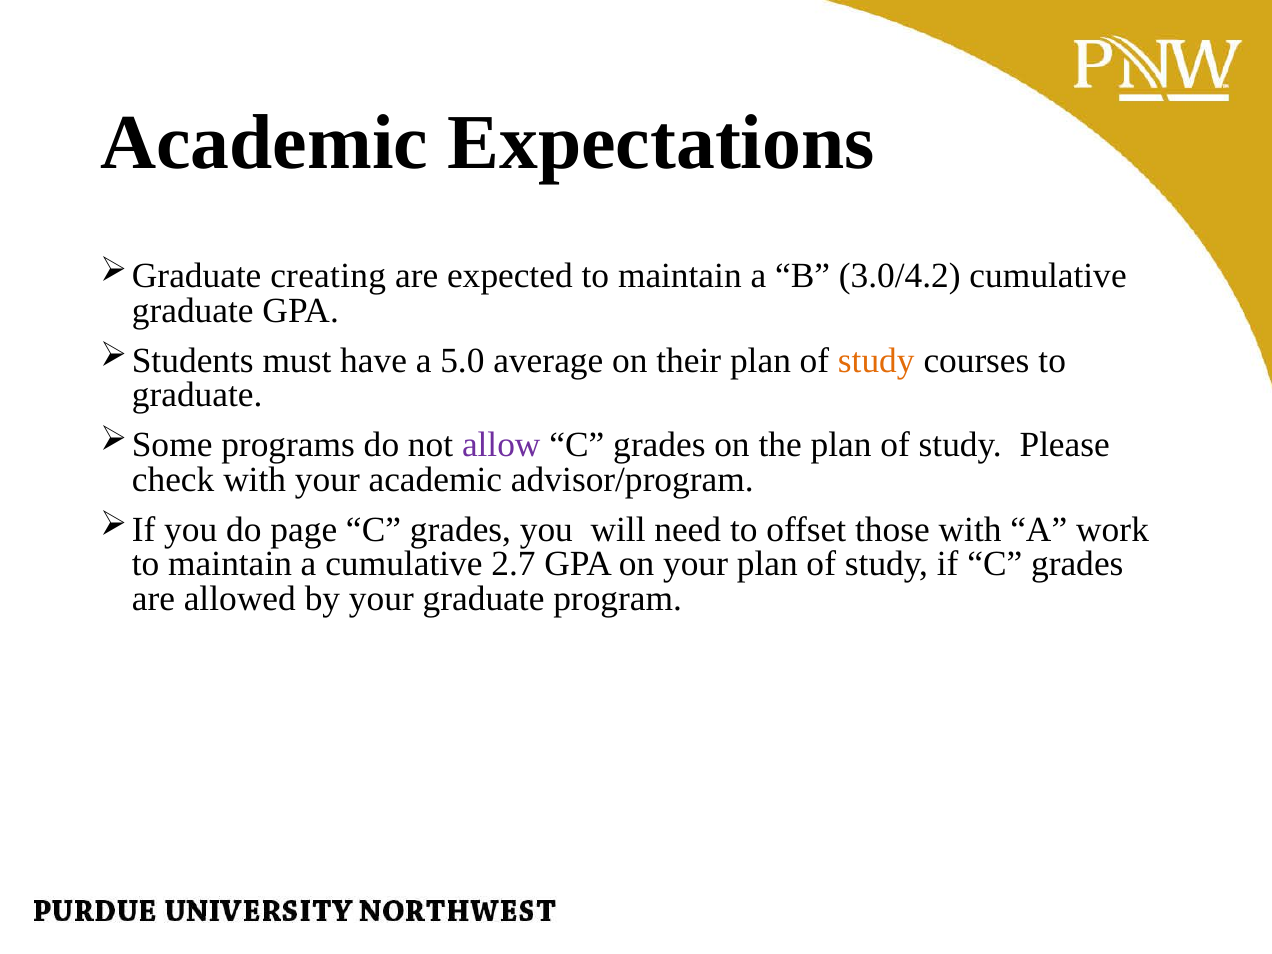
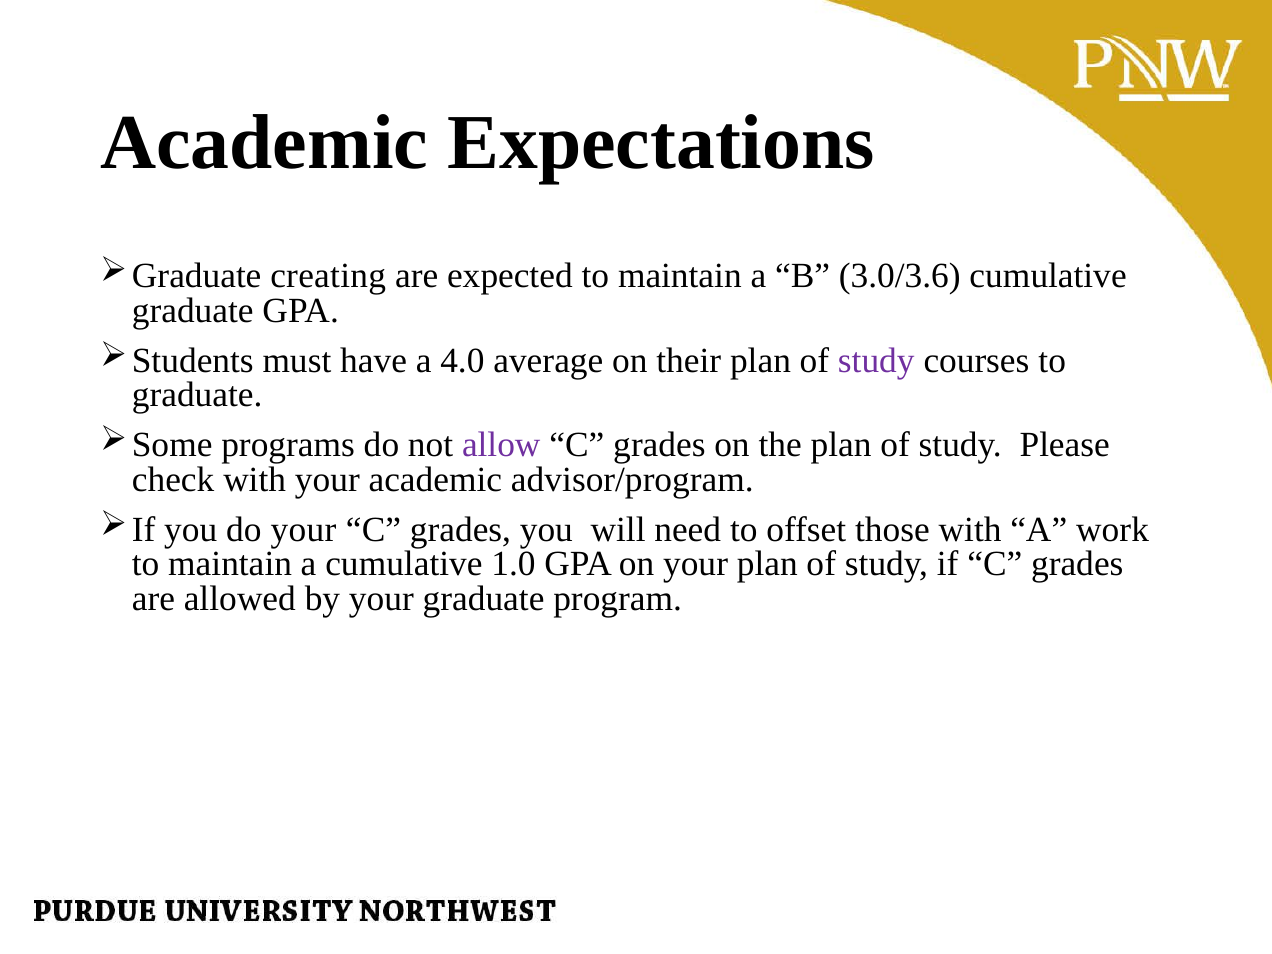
3.0/4.2: 3.0/4.2 -> 3.0/3.6 (900, 276)
5.0: 5.0 -> 4.0 (462, 361)
study colour: orange -> purple (876, 361)
do page: page -> your (304, 530)
2.7: 2.7 -> 1.0 (513, 564)
